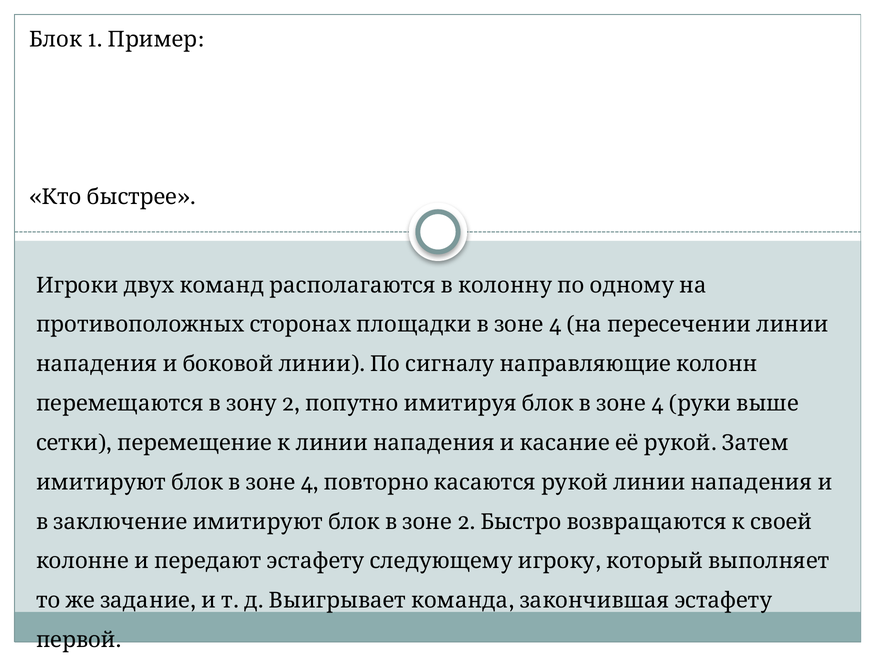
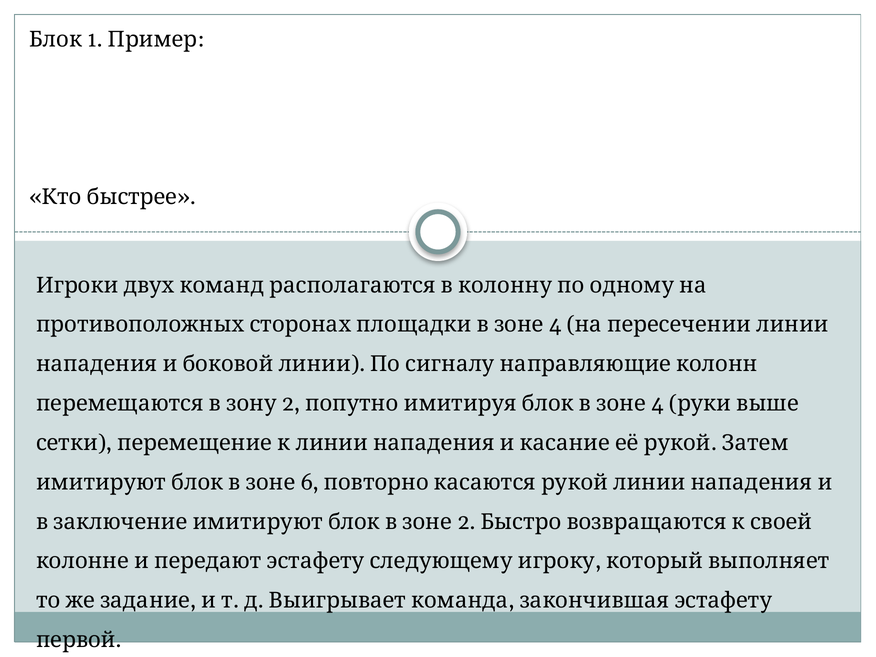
4: 4 -> 6 (310, 482)
